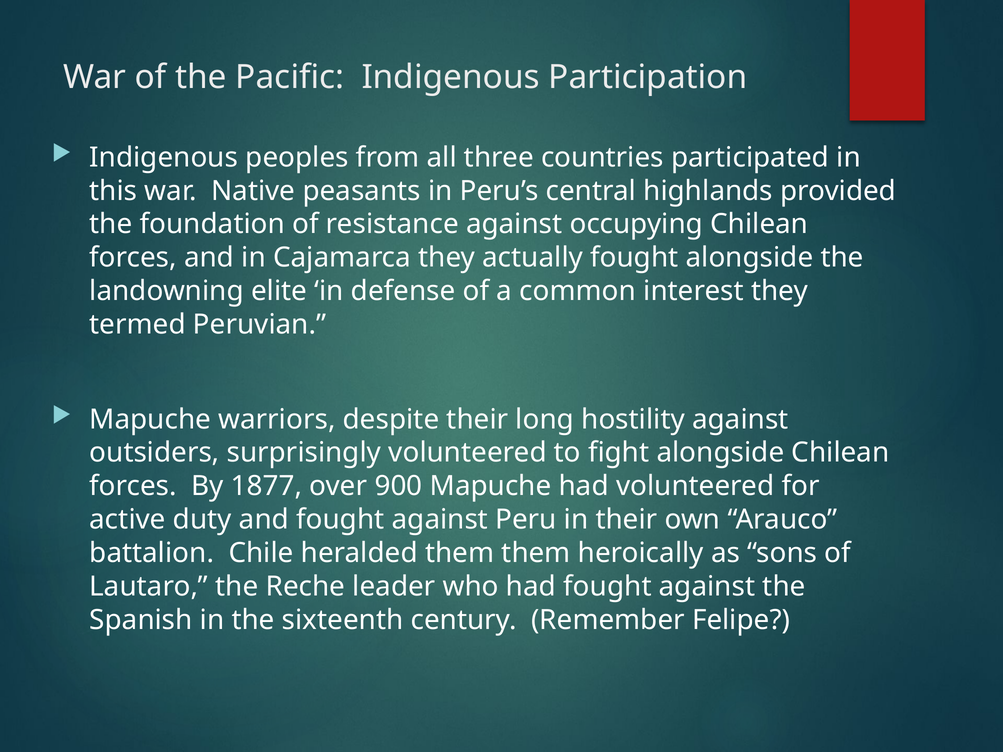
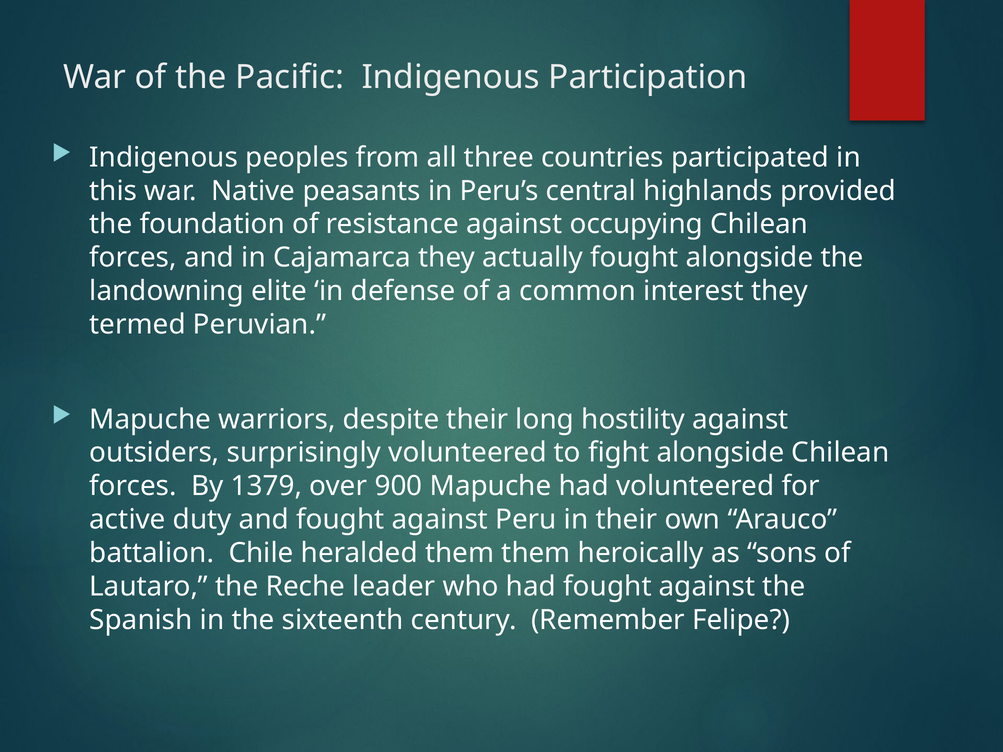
1877: 1877 -> 1379 (267, 486)
